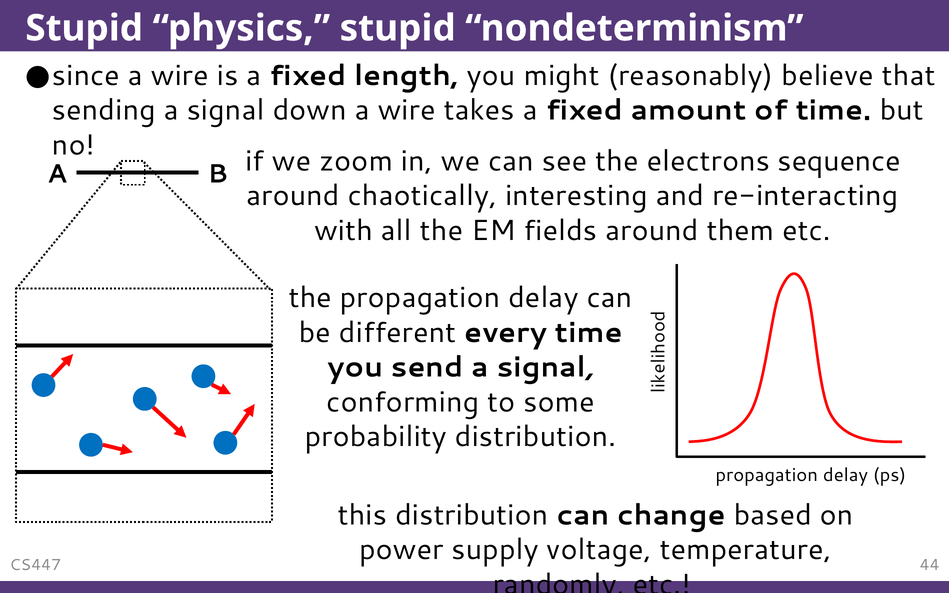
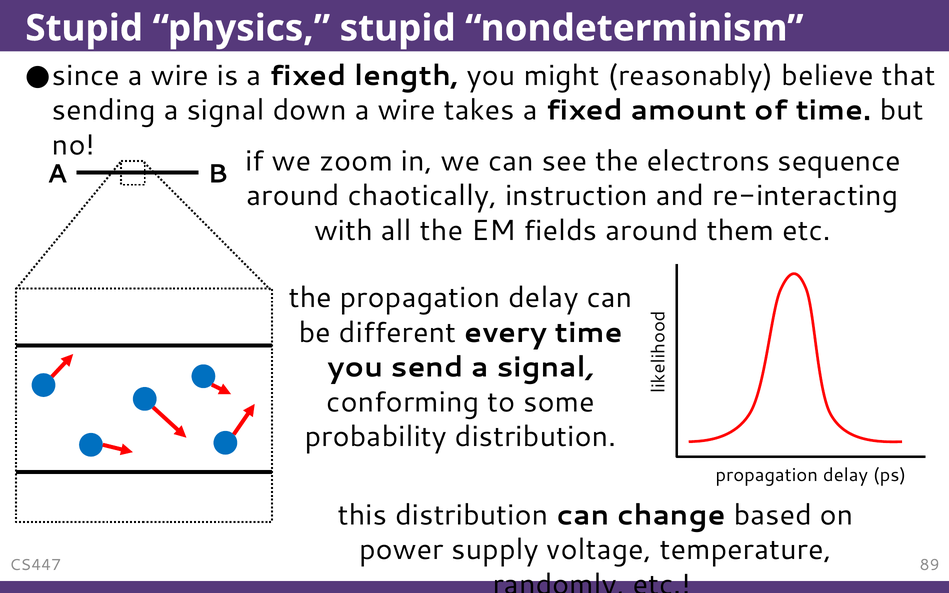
interesting: interesting -> instruction (577, 196)
44: 44 -> 89 (930, 565)
